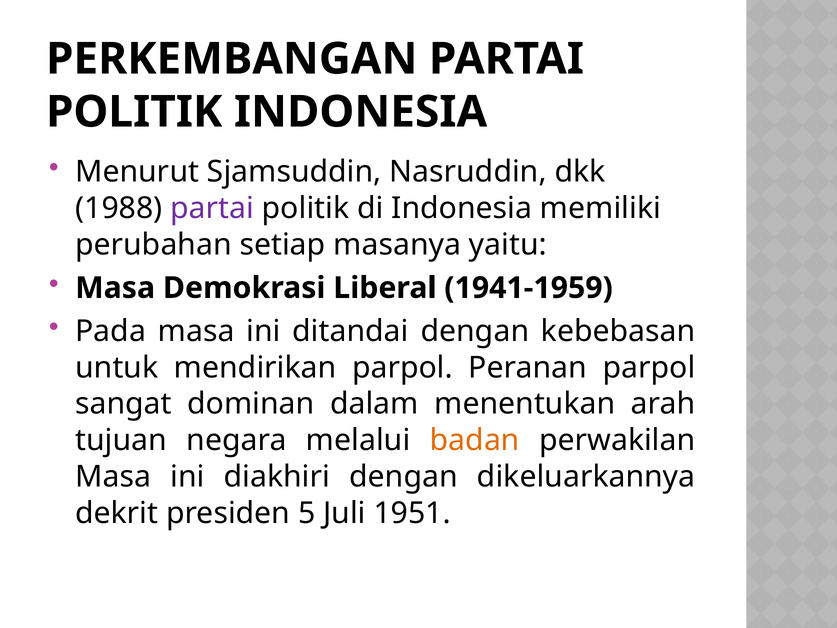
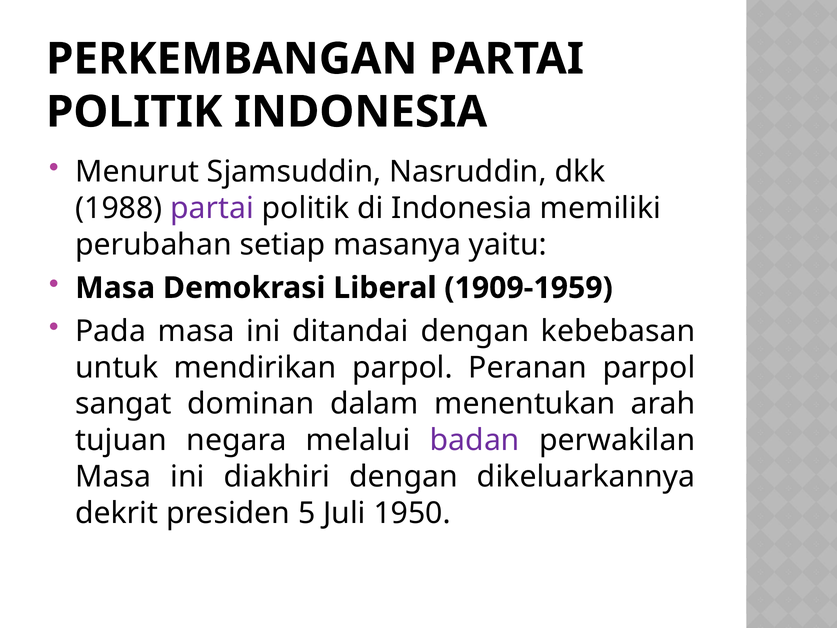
1941-1959: 1941-1959 -> 1909-1959 (529, 288)
badan colour: orange -> purple (475, 440)
1951: 1951 -> 1950 (412, 513)
